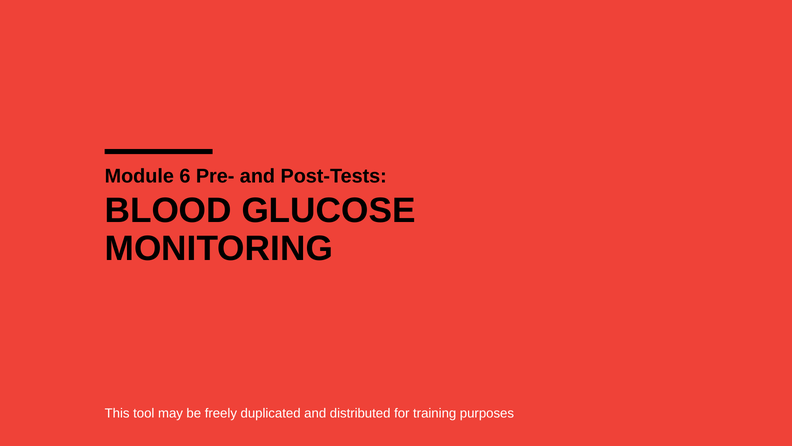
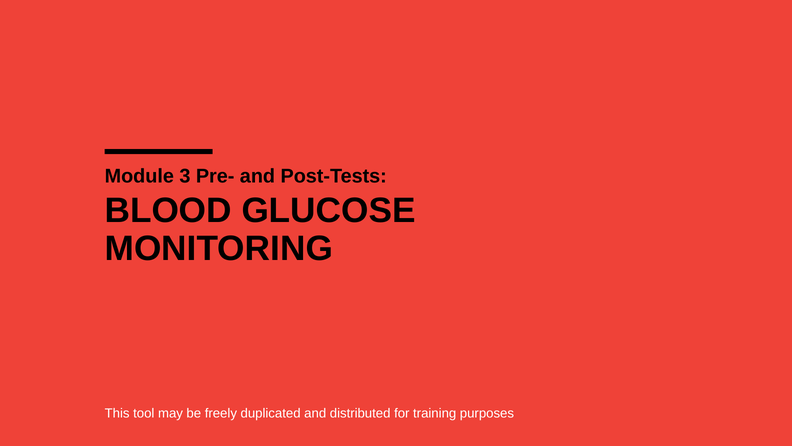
6: 6 -> 3 (185, 176)
